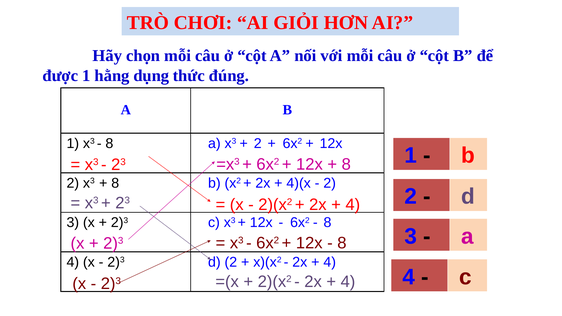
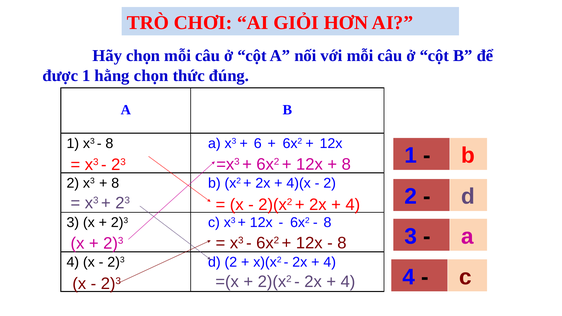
hằng dụng: dụng -> chọn (151, 76)
2: 2 -> 6 (258, 144)
